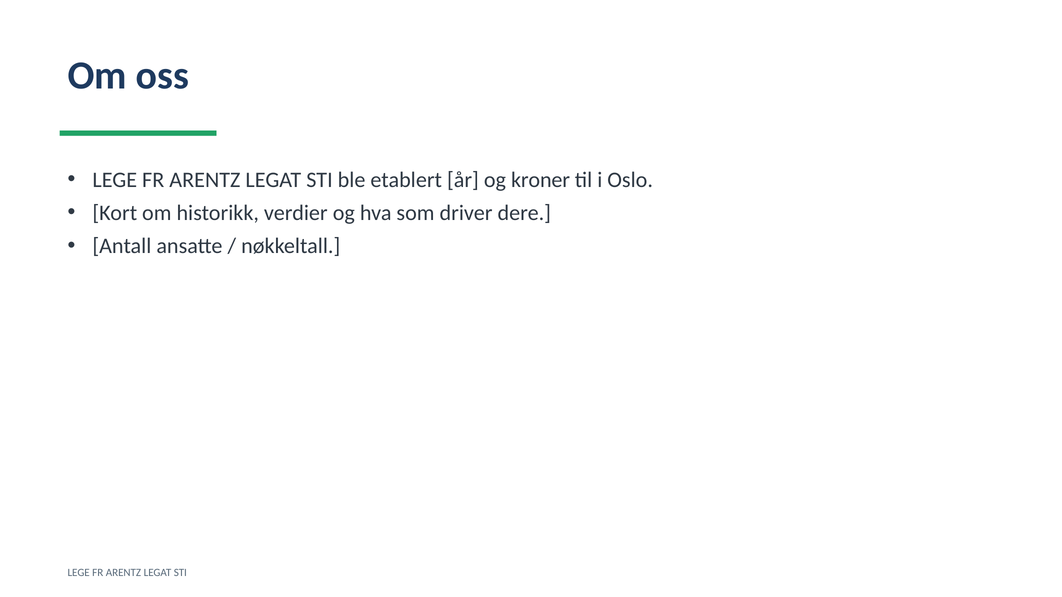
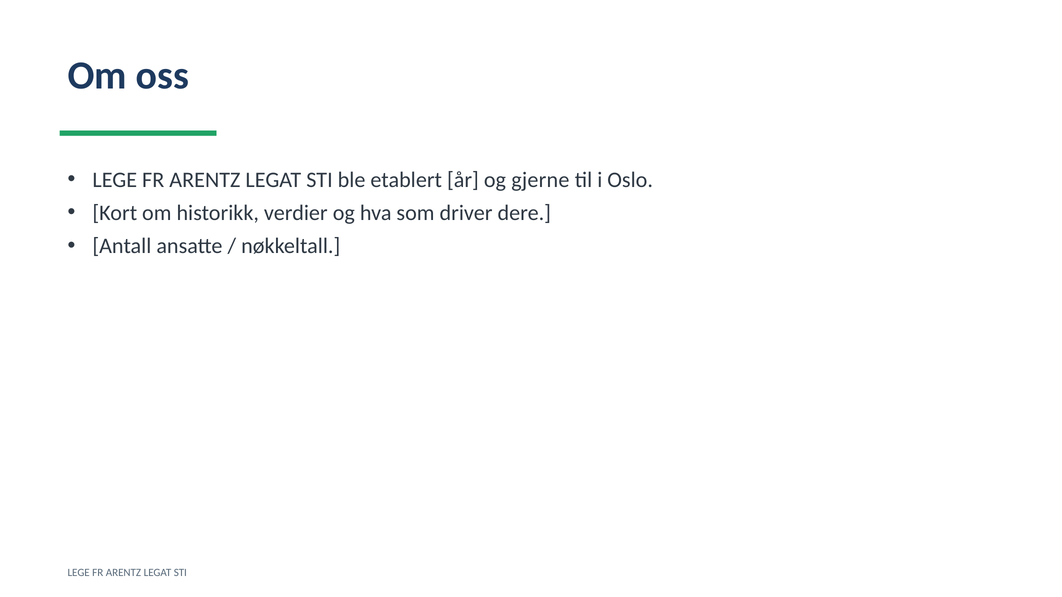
kroner: kroner -> gjerne (540, 180)
